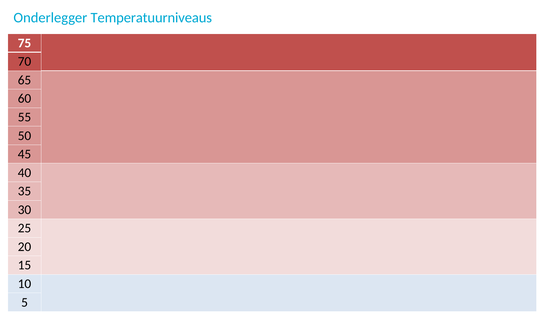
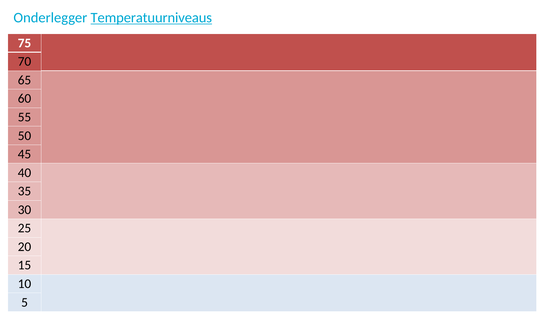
Temperatuurniveaus underline: none -> present (151, 18)
